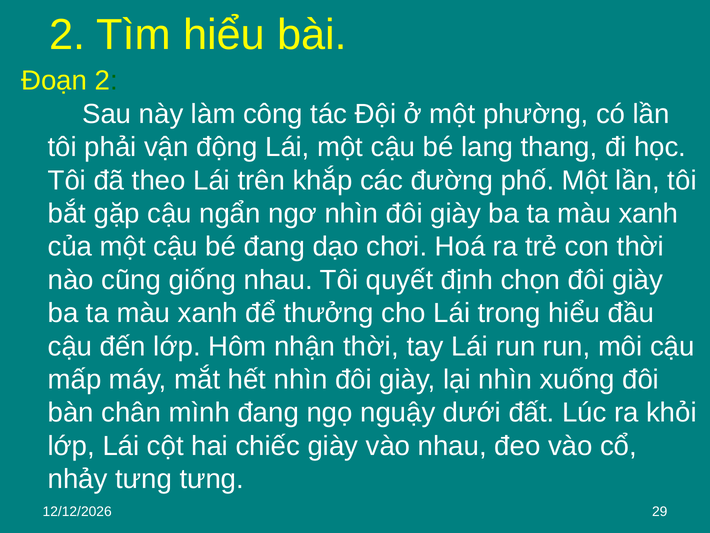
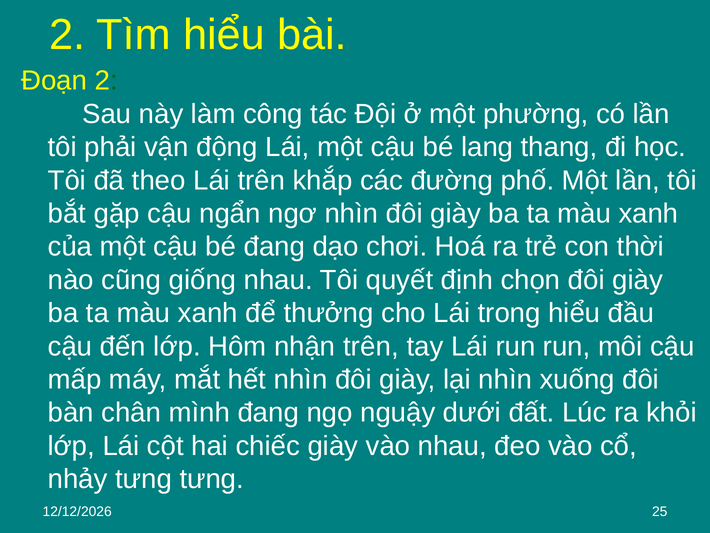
nhận thời: thời -> trên (371, 346)
29: 29 -> 25 (660, 511)
